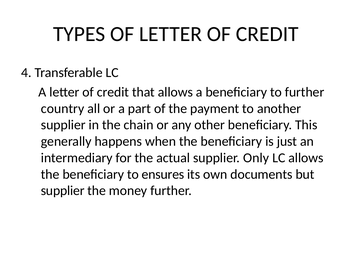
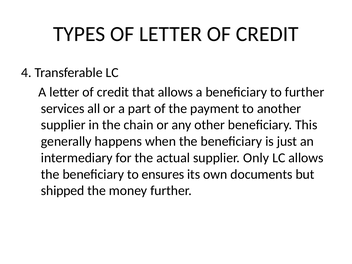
country: country -> services (63, 109)
supplier: supplier -> shipped (63, 191)
